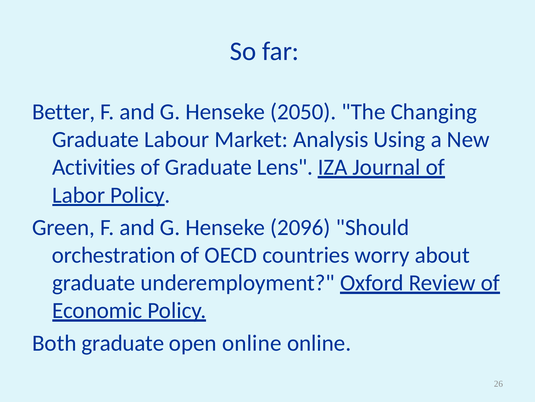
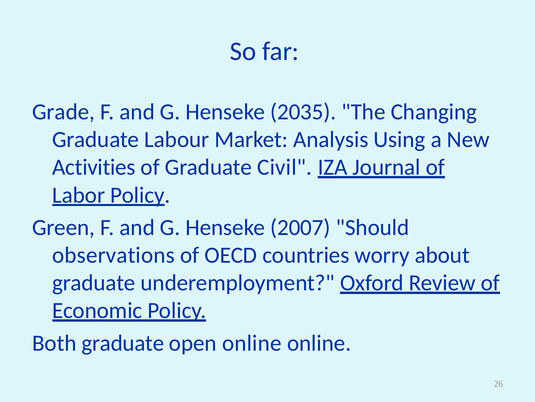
Better: Better -> Grade (64, 112)
2050: 2050 -> 2035 (303, 112)
Lens: Lens -> Civil (285, 167)
2096: 2096 -> 2007 (300, 227)
orchestration: orchestration -> observations (113, 255)
